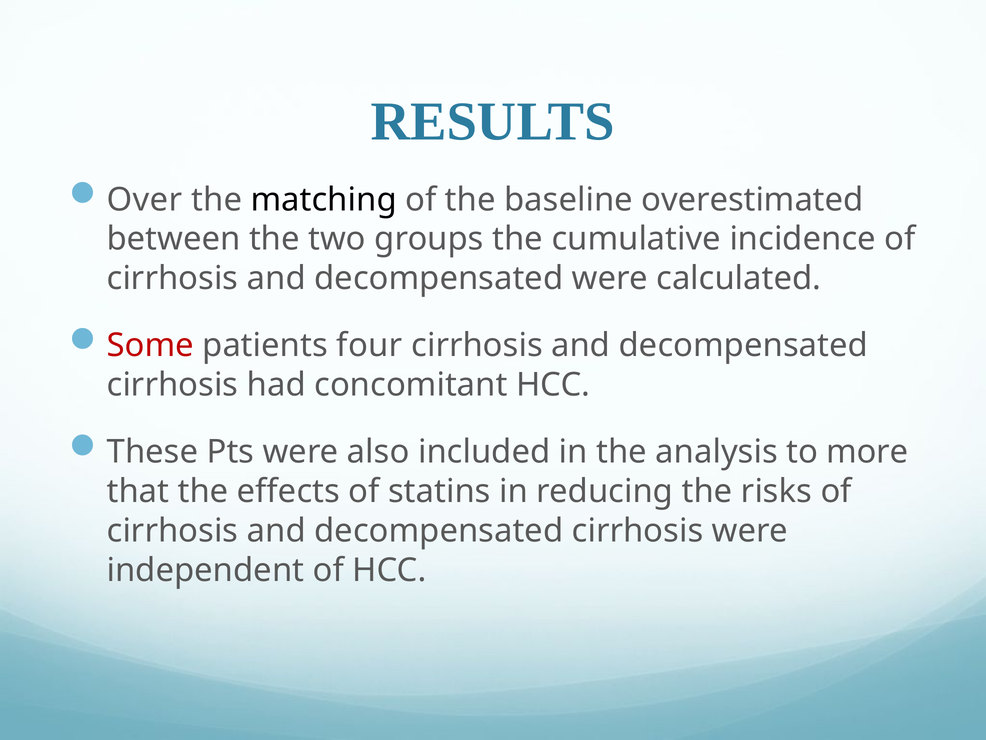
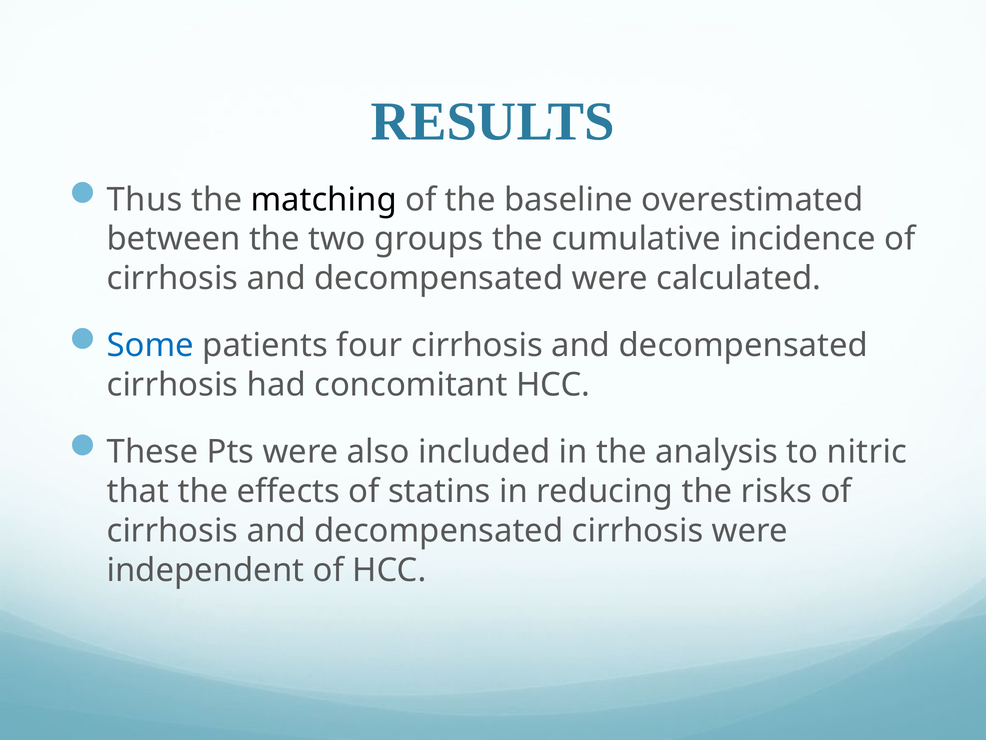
Over: Over -> Thus (145, 200)
Some colour: red -> blue (150, 345)
more: more -> nitric (867, 452)
